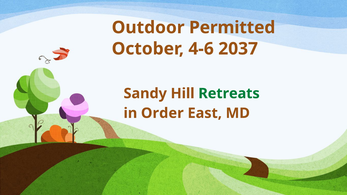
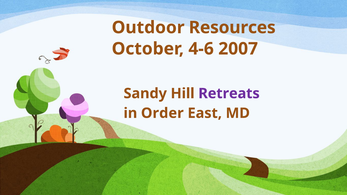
Permitted: Permitted -> Resources (232, 28)
2037: 2037 -> 2007 (238, 49)
Retreats colour: green -> purple (229, 94)
